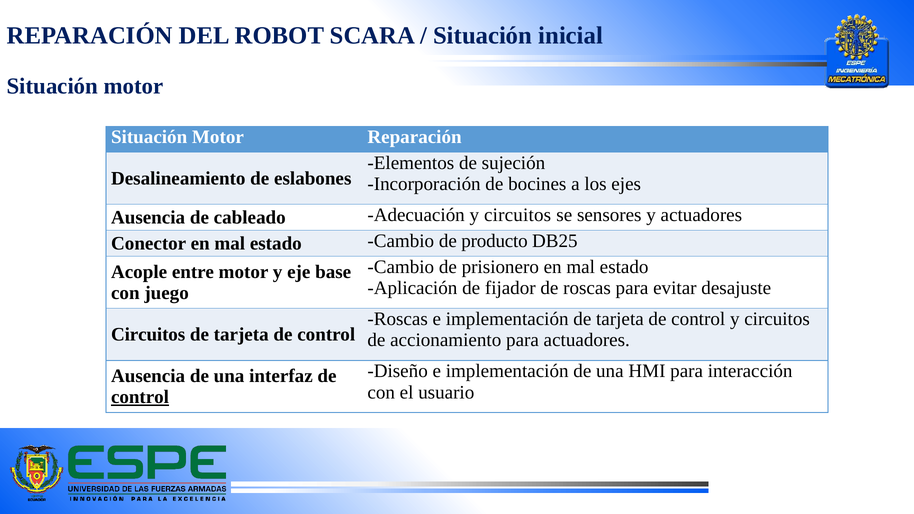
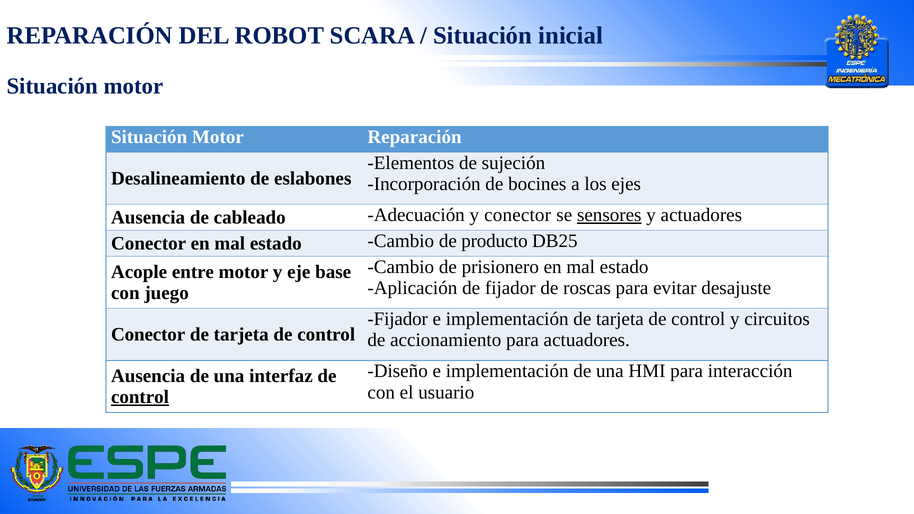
Adecuación y circuitos: circuitos -> conector (518, 215)
sensores underline: none -> present (609, 215)
Roscas: Roscas -> Fijador (398, 319)
Circuitos: Circuitos -> Conector (148, 335)
